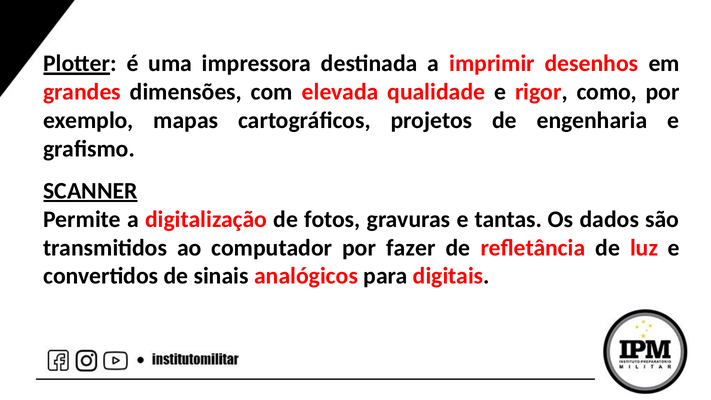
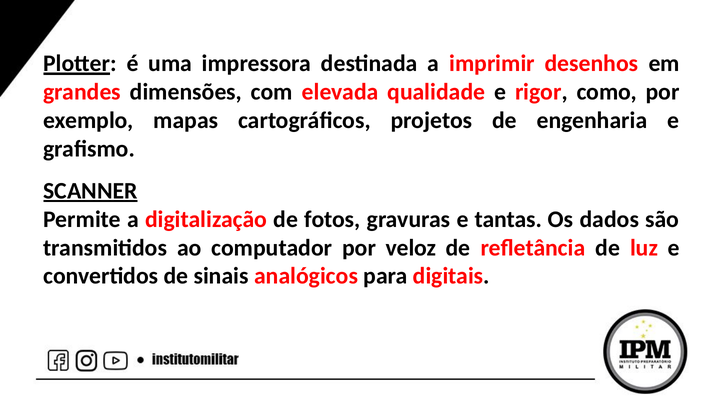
fazer: fazer -> veloz (411, 248)
